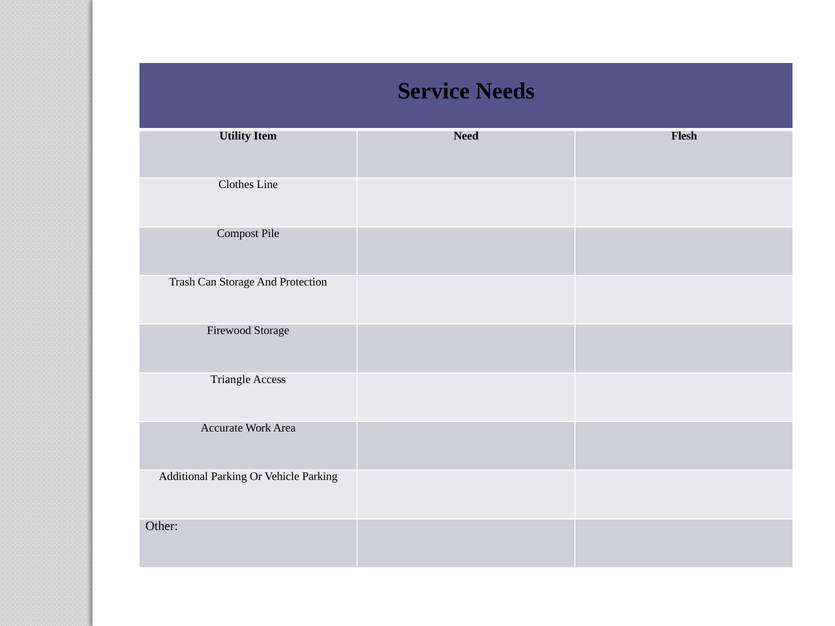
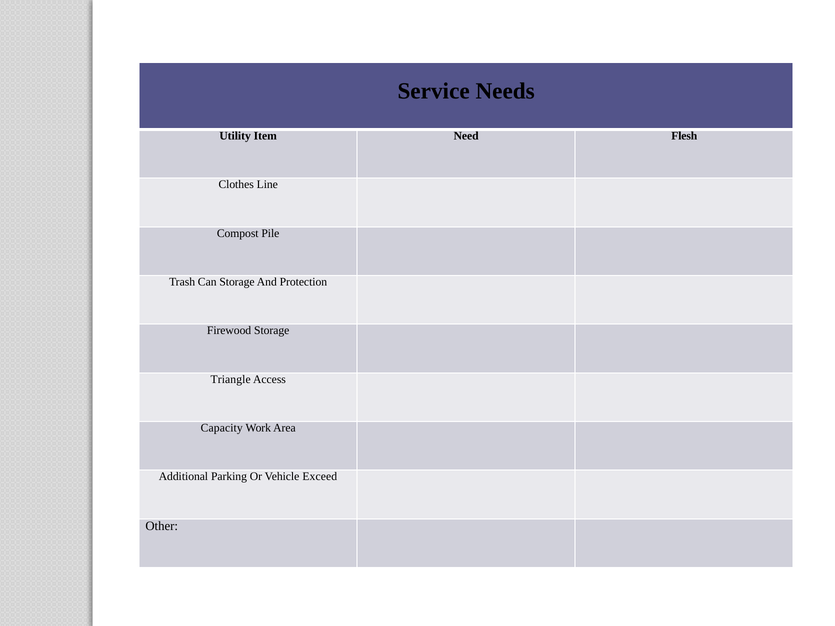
Accurate: Accurate -> Capacity (222, 428)
Vehicle Parking: Parking -> Exceed (320, 477)
